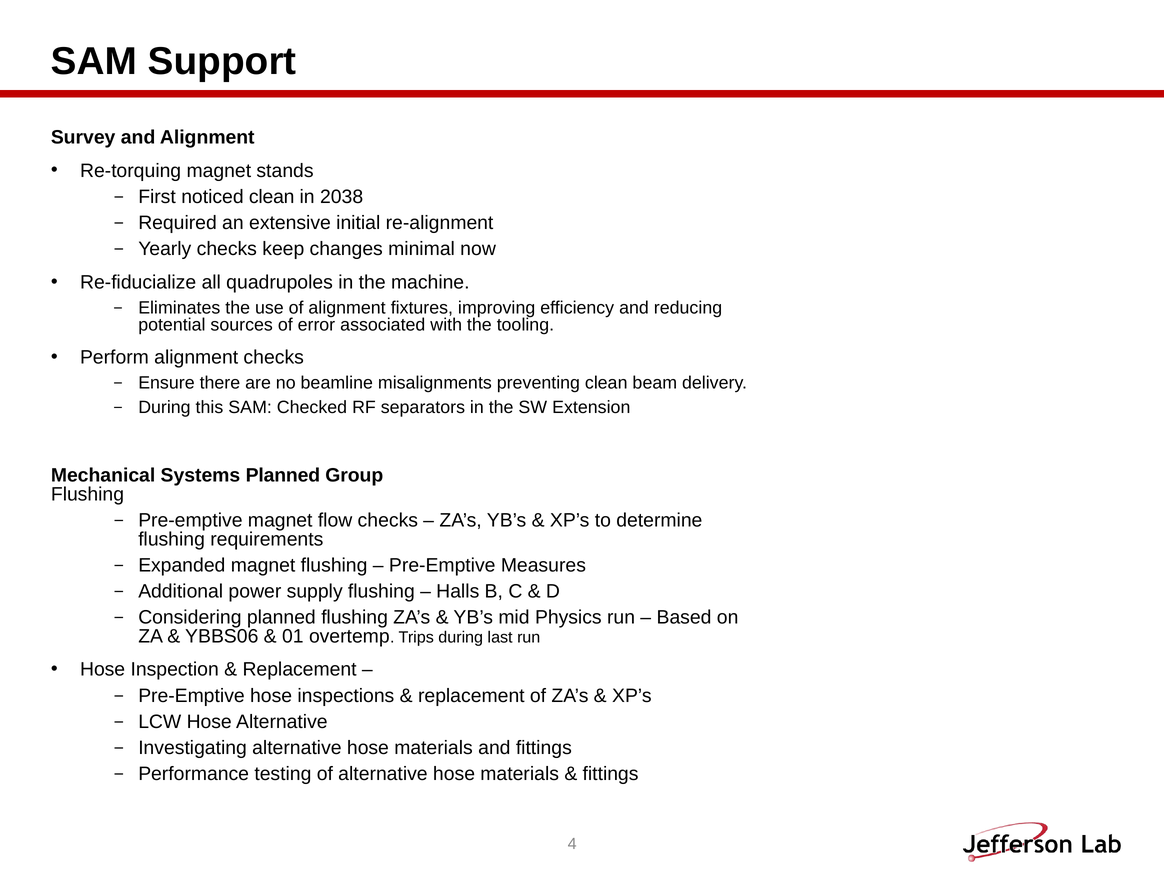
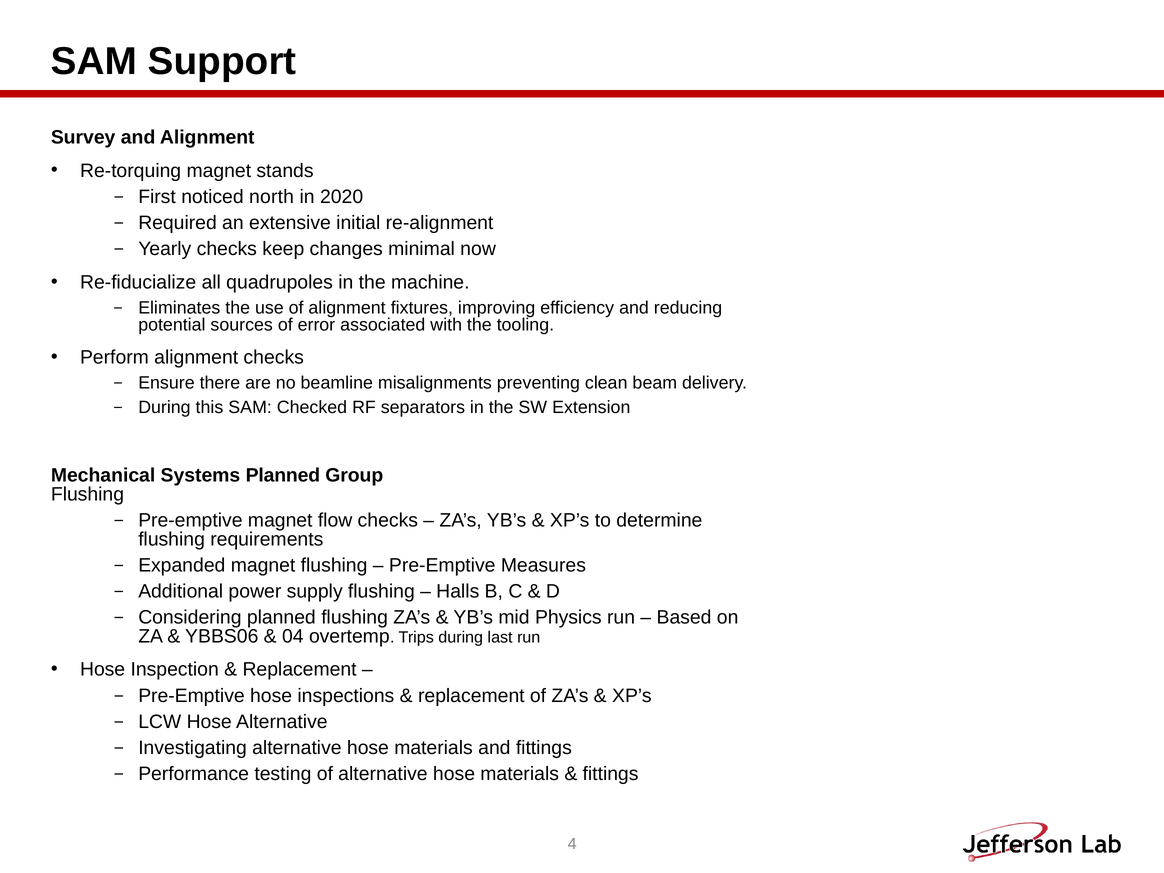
noticed clean: clean -> north (272, 197)
2038: 2038 -> 2020 (342, 197)
01: 01 -> 04 (293, 636)
